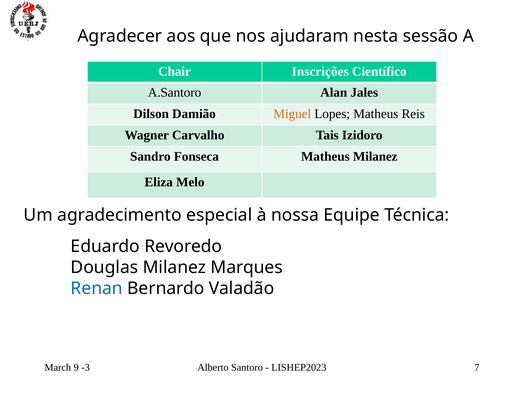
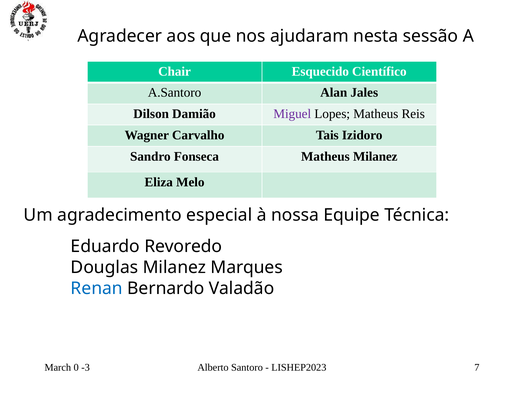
Inscrições: Inscrições -> Esquecido (320, 71)
Miguel colour: orange -> purple (292, 114)
9: 9 -> 0 (76, 368)
